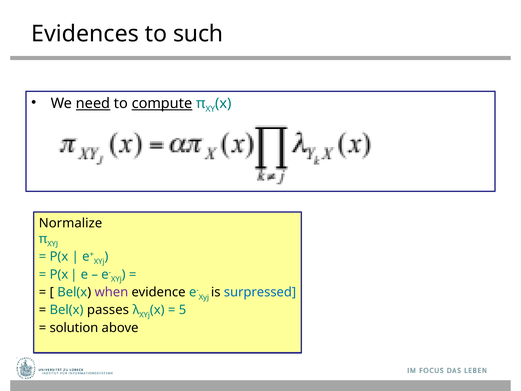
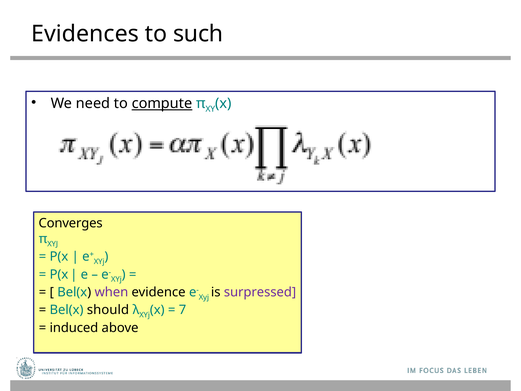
need underline: present -> none (93, 103)
Normalize: Normalize -> Converges (71, 223)
surpressed colour: blue -> purple (260, 292)
passes: passes -> should (108, 310)
5: 5 -> 7 (182, 310)
solution: solution -> induced (74, 328)
